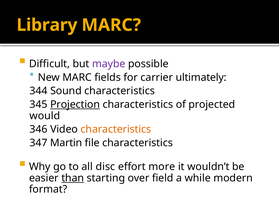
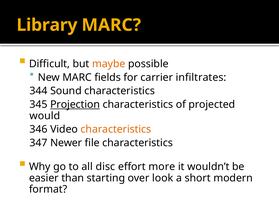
maybe colour: purple -> orange (109, 64)
ultimately: ultimately -> infiltrates (201, 78)
Martin: Martin -> Newer (66, 143)
than underline: present -> none (73, 178)
field: field -> look (163, 178)
while: while -> short (198, 178)
